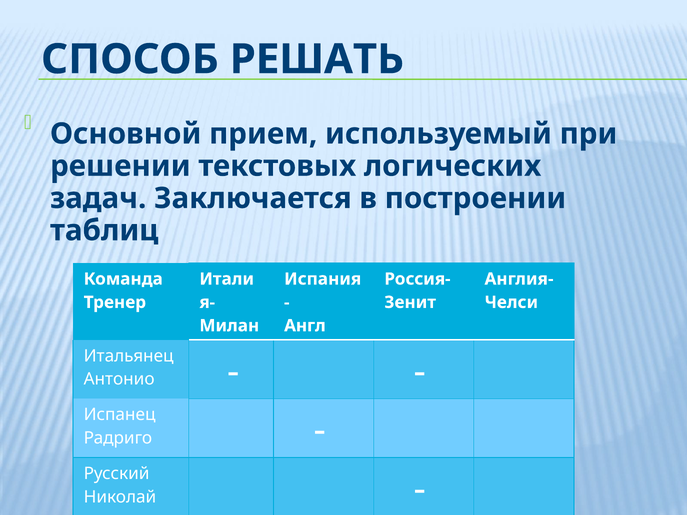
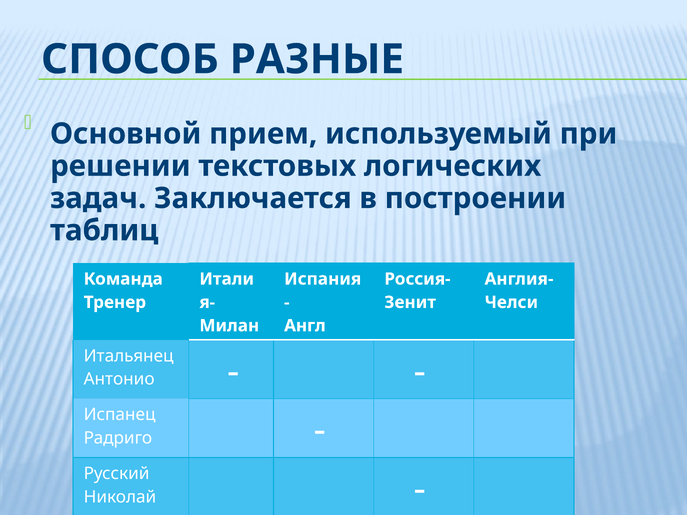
РЕШАТЬ: РЕШАТЬ -> РАЗНЫЕ (317, 59)
